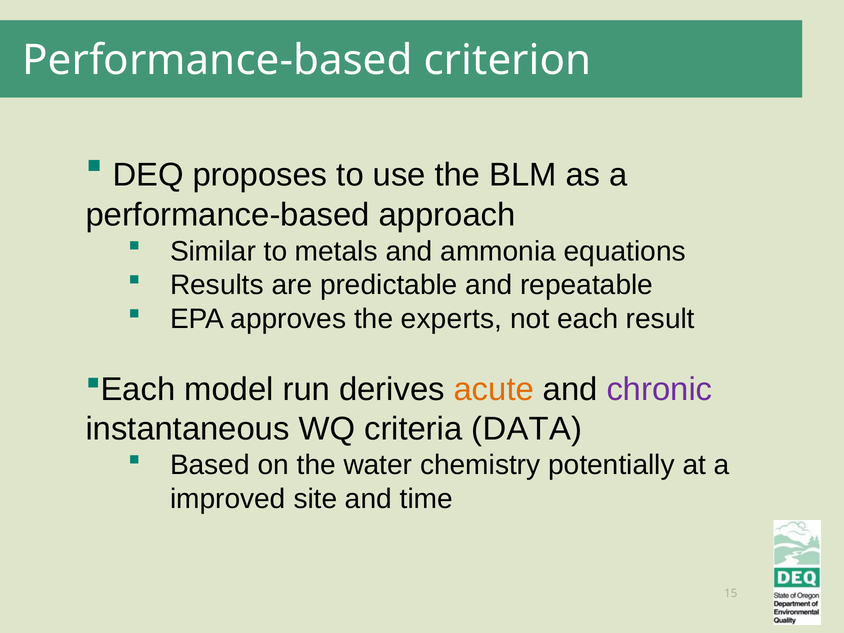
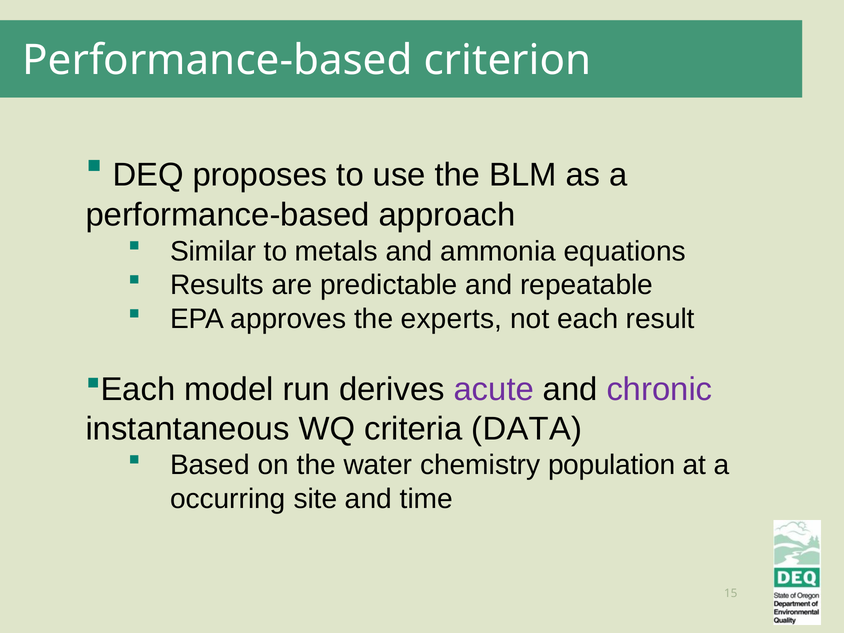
acute colour: orange -> purple (494, 389)
potentially: potentially -> population (612, 465)
improved: improved -> occurring (228, 499)
